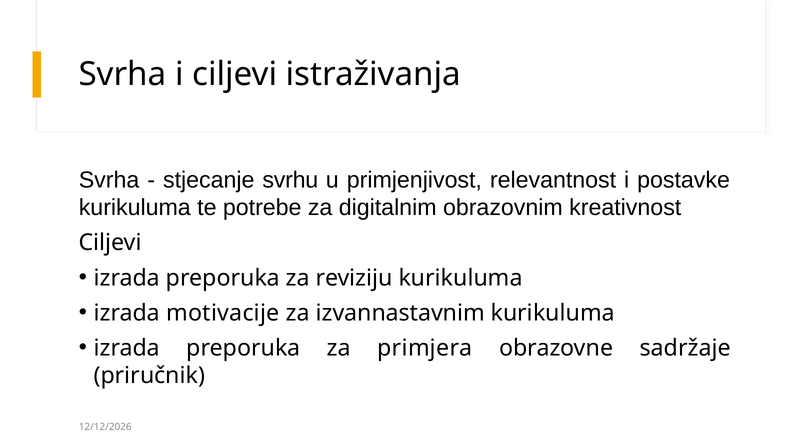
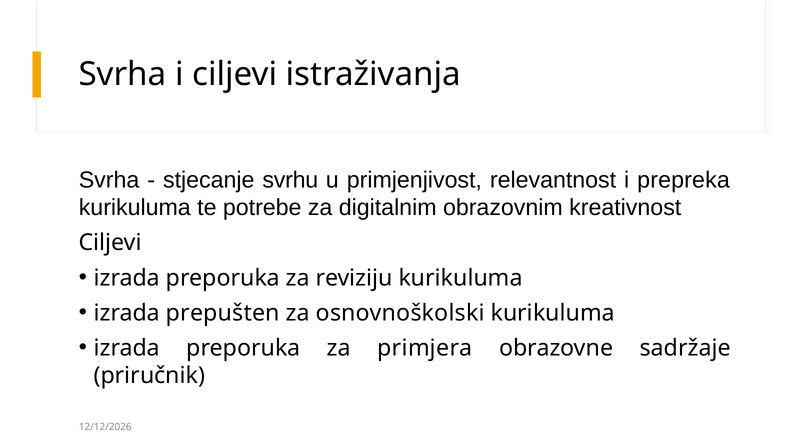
postavke: postavke -> prepreka (684, 180)
motivacije: motivacije -> prepušten (223, 313)
izvannastavnim: izvannastavnim -> osnovnoškolski (400, 313)
